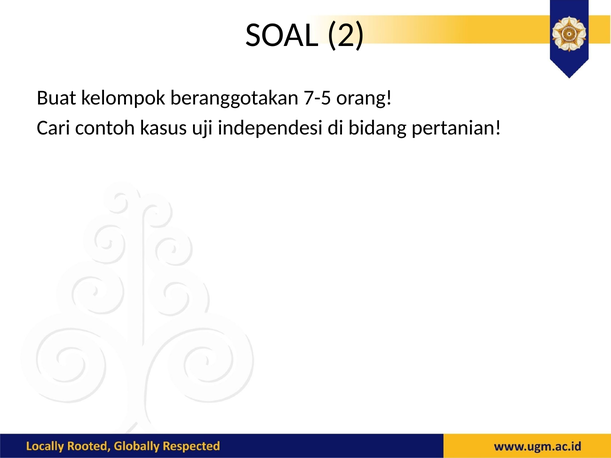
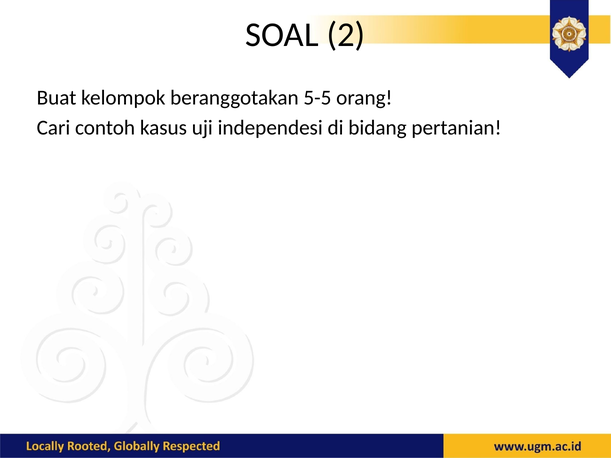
7-5: 7-5 -> 5-5 (317, 98)
